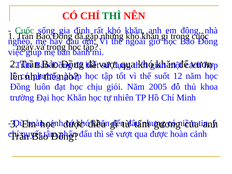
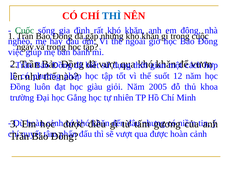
THÌ colour: green -> blue (112, 16)
chịu: chịu -> giàu (95, 87)
học Khăn: Khăn -> Gắng (77, 98)
